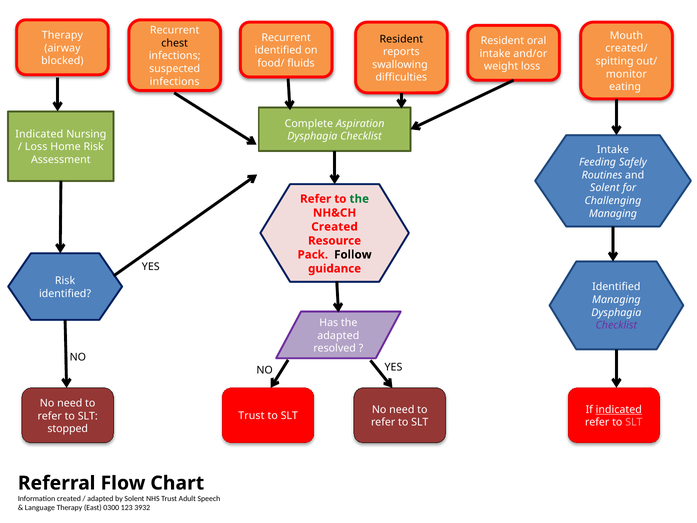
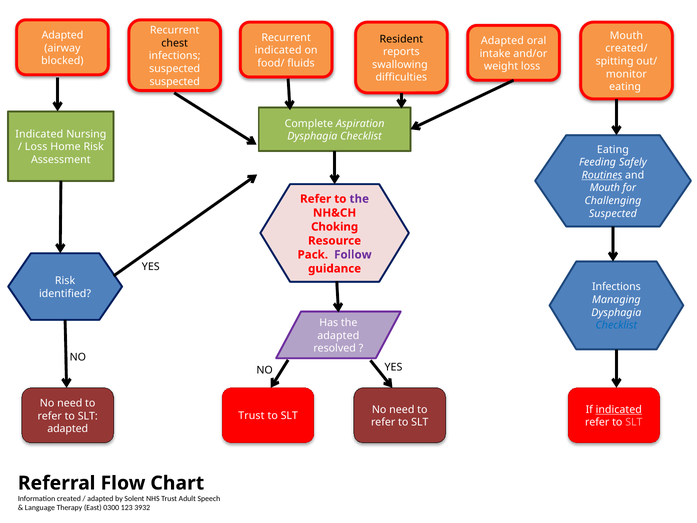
Therapy: Therapy -> Adapted (62, 35)
Resident: Resident -> Adapted (502, 41)
identified: identified -> indicated (278, 50)
infections: infections -> suspected (175, 81)
Intake: Intake -> Eating (613, 149)
Routines underline: none -> present (602, 175)
Solent: Solent -> Mouth (605, 188)
the colour: green -> purple (359, 199)
Managing: Managing -> Suspected (613, 213)
Created: Created -> Choking (335, 227)
Follow colour: black -> purple (353, 255)
Identified: Identified -> Infections (616, 287)
Checklist colour: purple -> blue (616, 325)
stopped: stopped -> adapted (68, 429)
